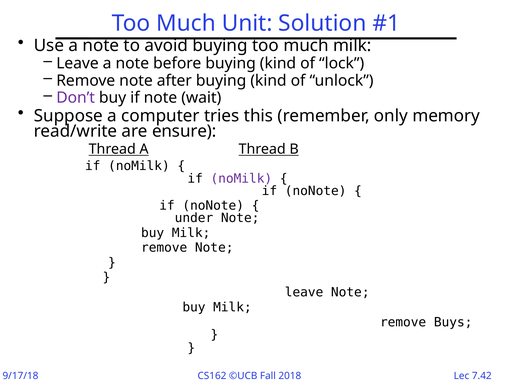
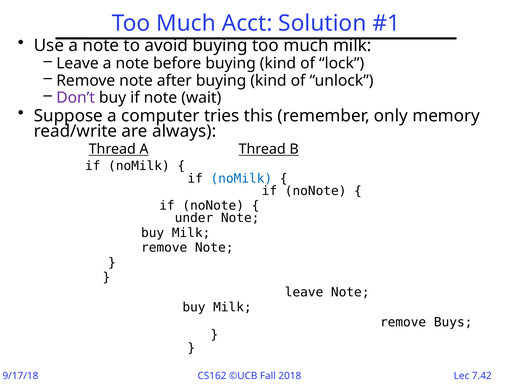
Unit: Unit -> Acct (247, 23)
ensure: ensure -> always (184, 131)
noMilk colour: purple -> blue (241, 179)
